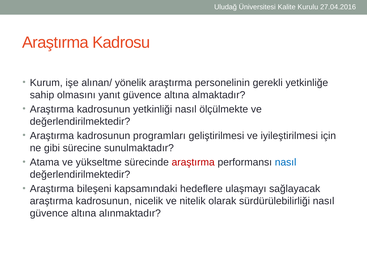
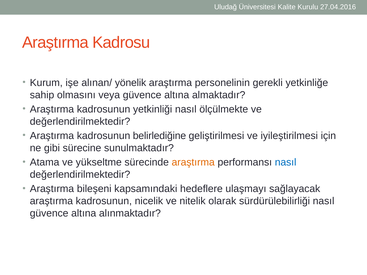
yanıt: yanıt -> veya (109, 95)
programları: programları -> belirlediğine (159, 136)
araştırma colour: red -> orange (193, 162)
